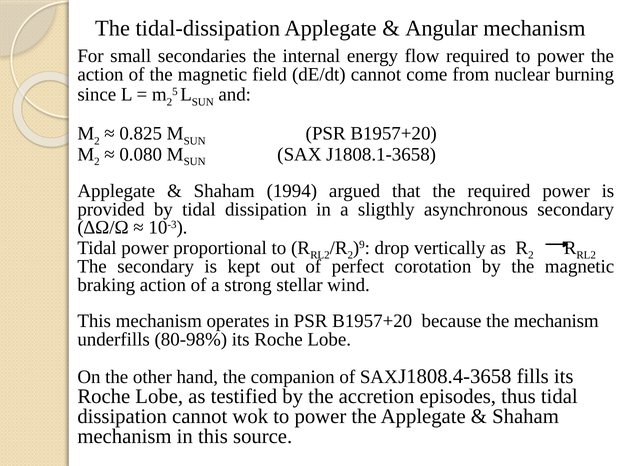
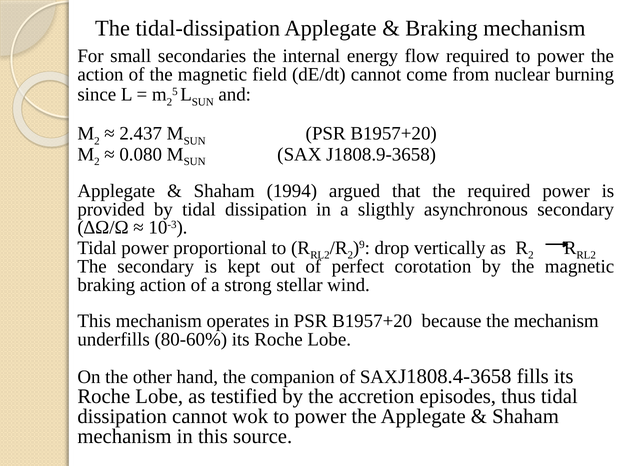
Angular: Angular -> Braking (441, 28)
0.825: 0.825 -> 2.437 (141, 133)
J1808.1-3658: J1808.1-3658 -> J1808.9-3658 (381, 154)
80-98%: 80-98% -> 80-60% (191, 339)
